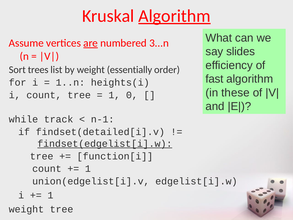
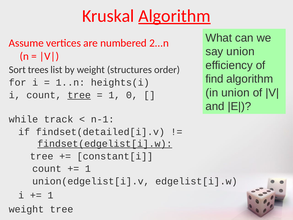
are underline: present -> none (91, 43)
3...n: 3...n -> 2...n (159, 43)
say slides: slides -> union (241, 52)
essentially: essentially -> structures (129, 70)
fast: fast -> find (214, 79)
in these: these -> union (235, 93)
tree underline: none -> present (79, 95)
function[i: function[i -> constant[i (115, 156)
